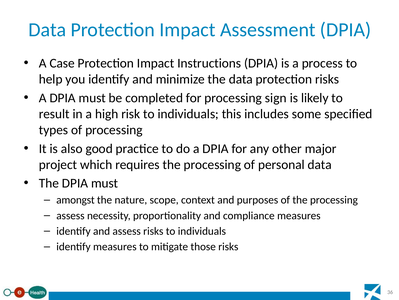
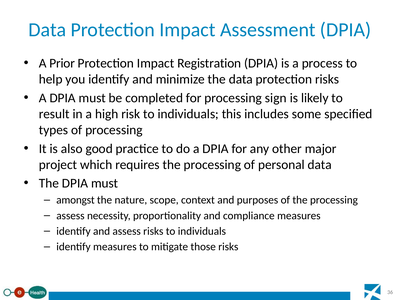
Case: Case -> Prior (62, 63)
Instructions: Instructions -> Registration (209, 63)
